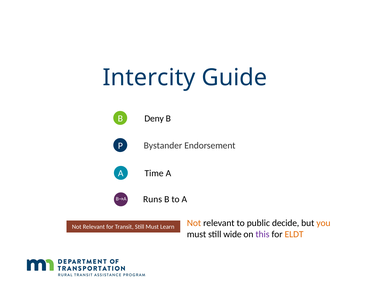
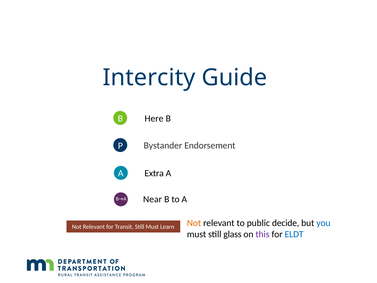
Deny: Deny -> Here (154, 118)
Time: Time -> Extra (154, 173)
Runs: Runs -> Near (153, 199)
you colour: orange -> blue (323, 223)
wide: wide -> glass (232, 234)
ELDT colour: orange -> blue (294, 234)
